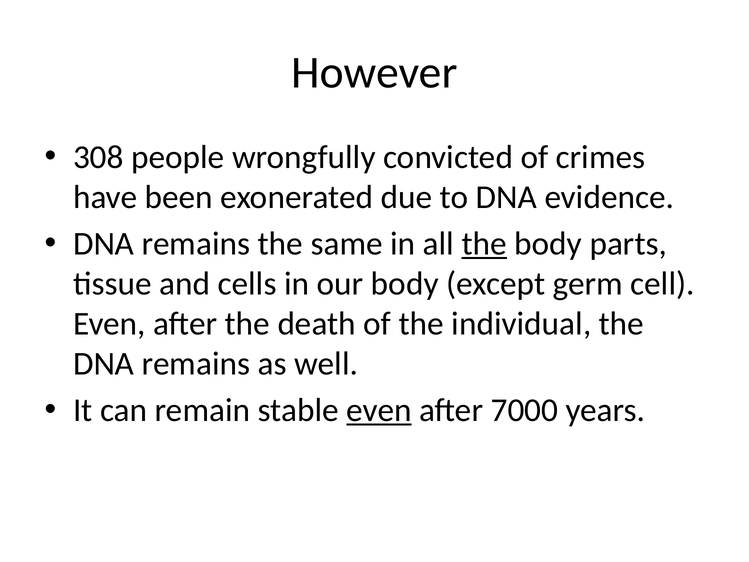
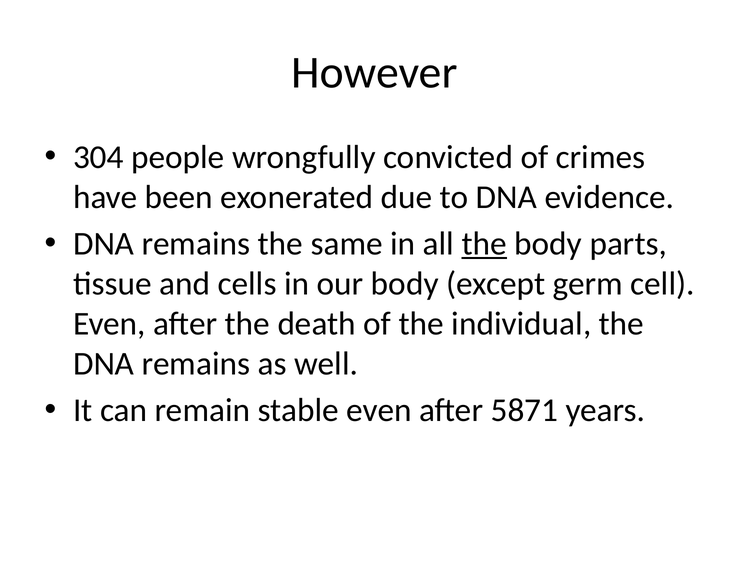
308: 308 -> 304 (98, 157)
even underline: present -> none (379, 410)
7000: 7000 -> 5871 (524, 410)
